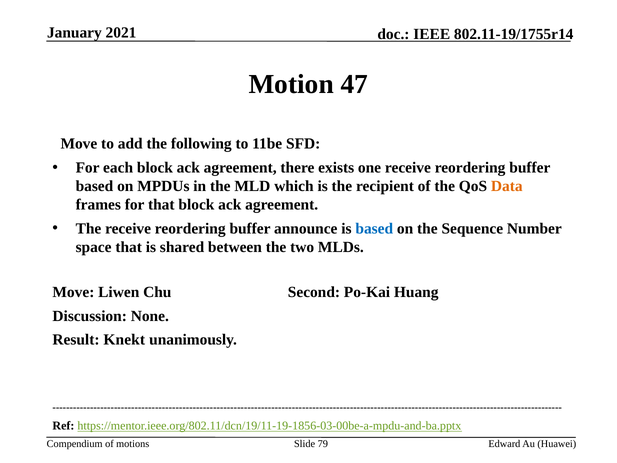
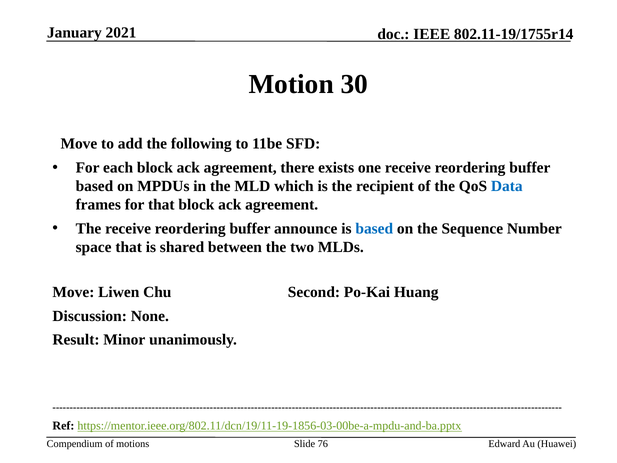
47: 47 -> 30 (354, 84)
Data colour: orange -> blue (507, 186)
Knekt: Knekt -> Minor (124, 339)
79: 79 -> 76 (323, 444)
